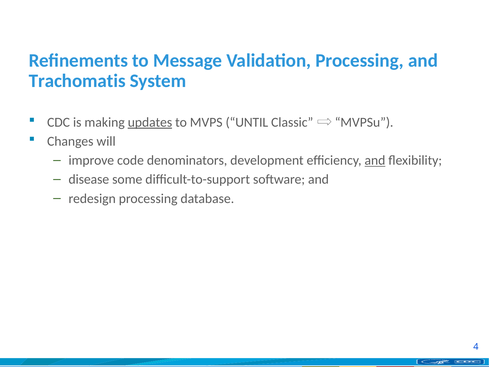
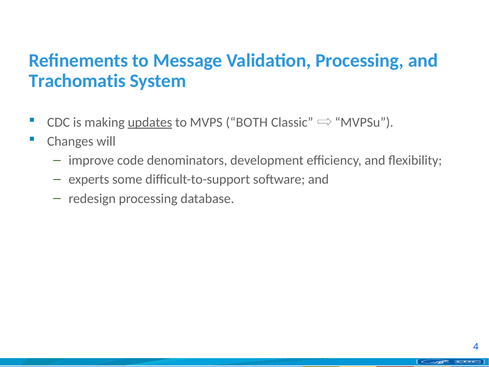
UNTIL: UNTIL -> BOTH (247, 122)
and underline: present -> none (375, 160)
disease: disease -> experts (89, 179)
